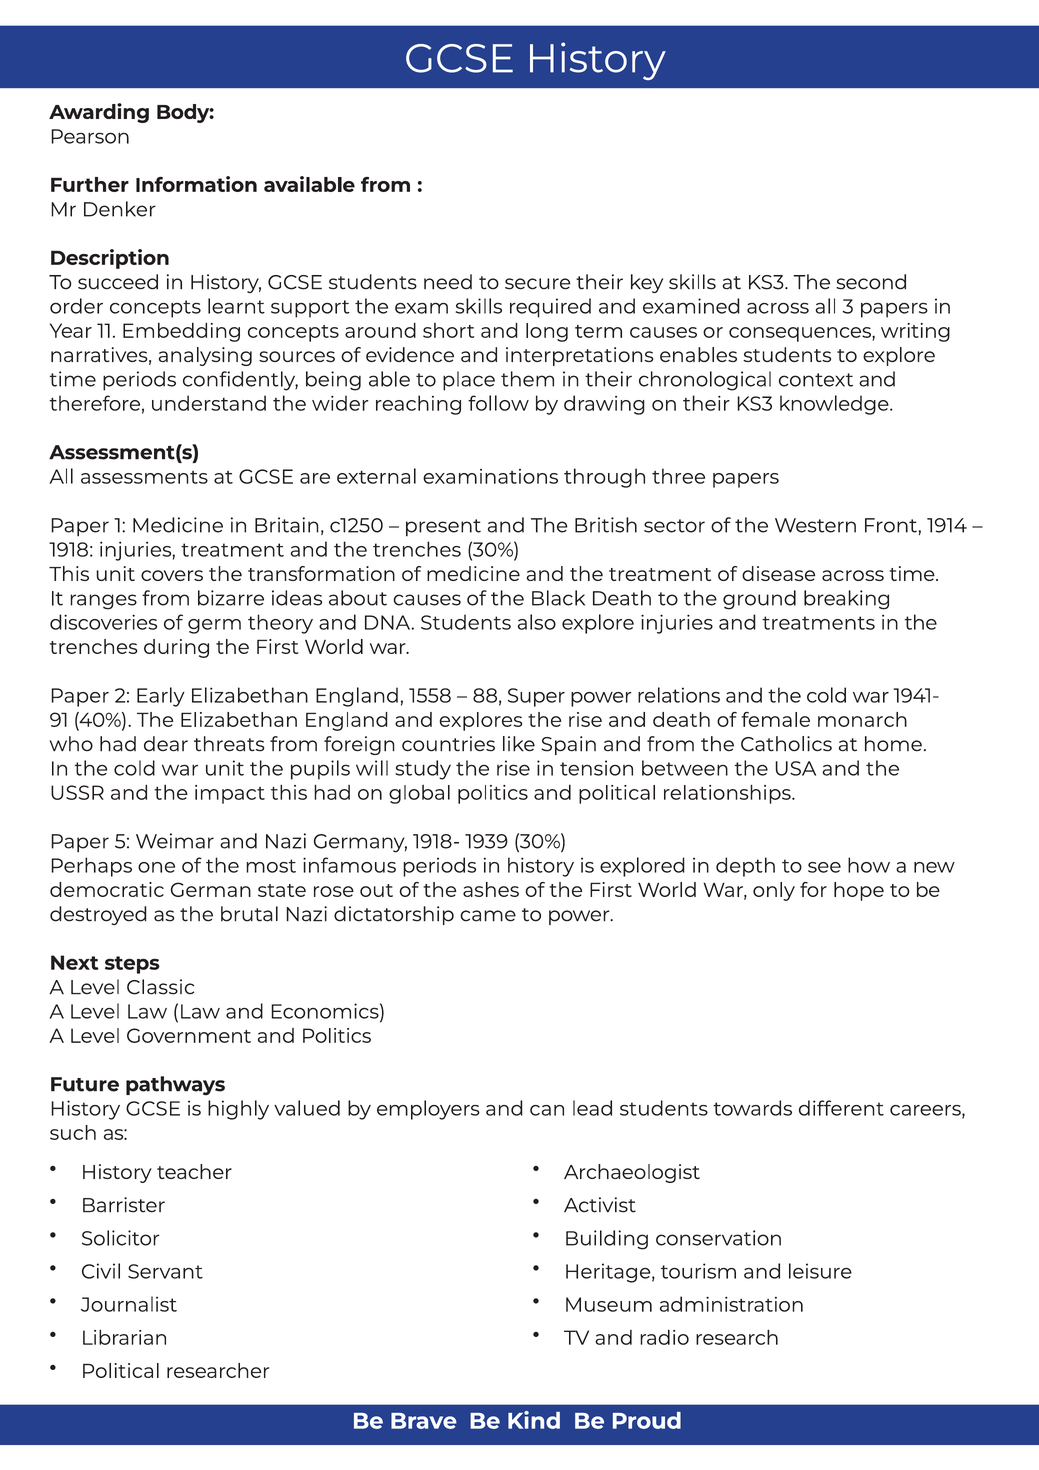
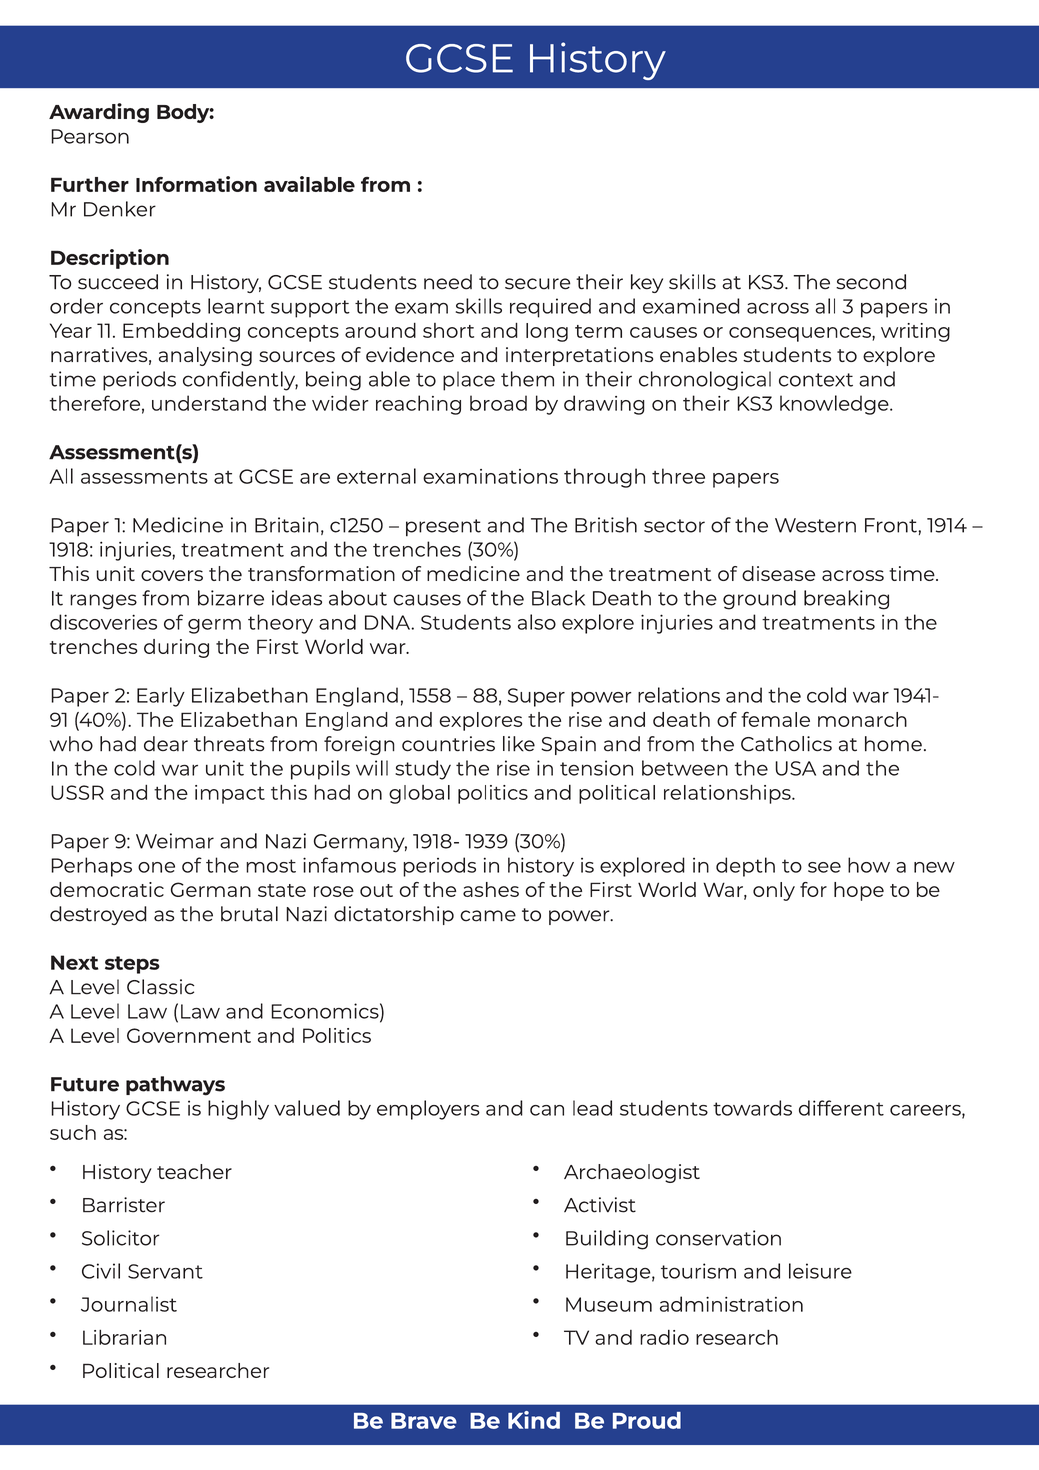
follow: follow -> broad (498, 404)
5: 5 -> 9 (122, 842)
